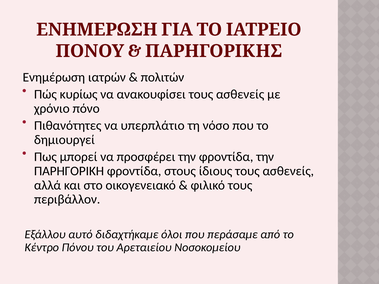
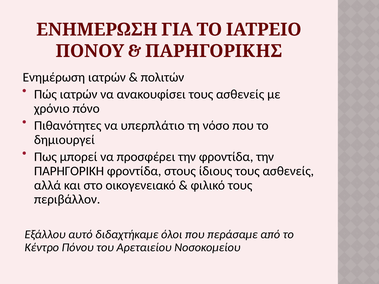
Πώς κυρίως: κυρίως -> ιατρών (79, 94)
